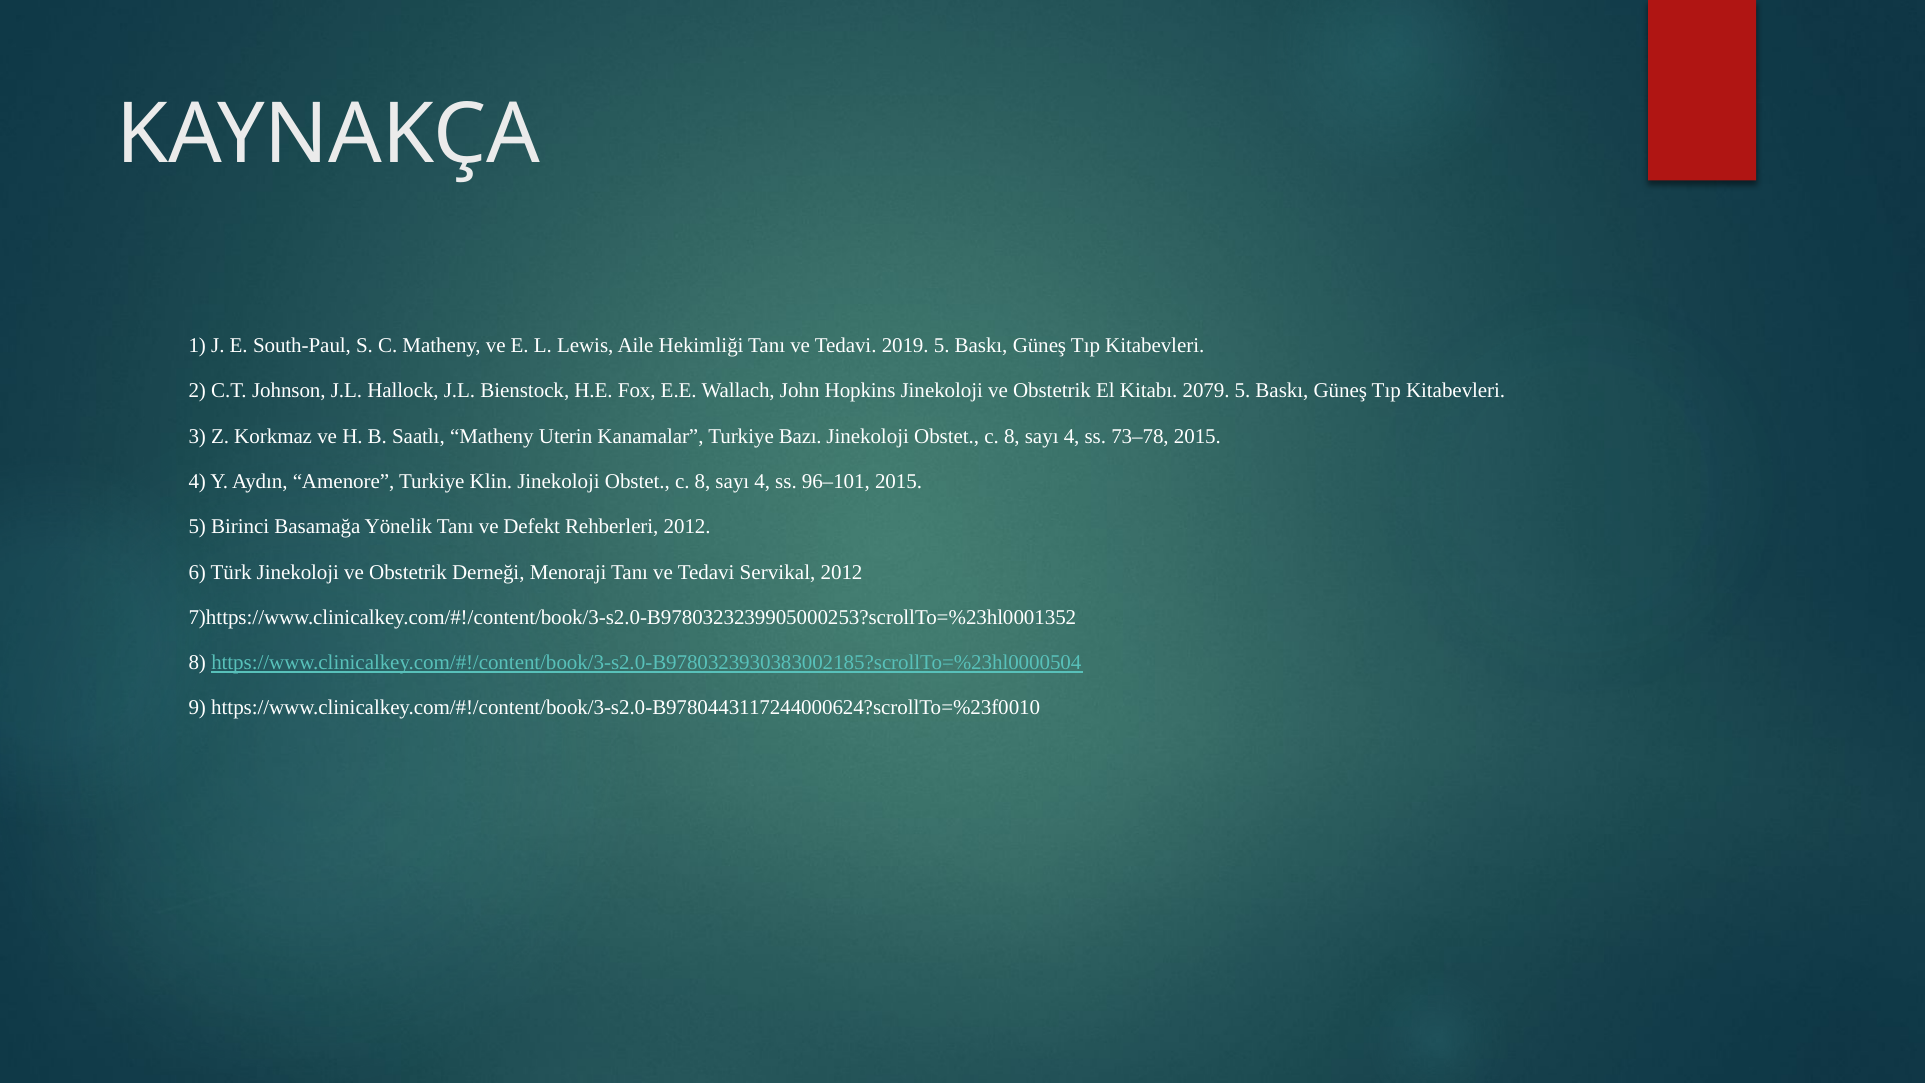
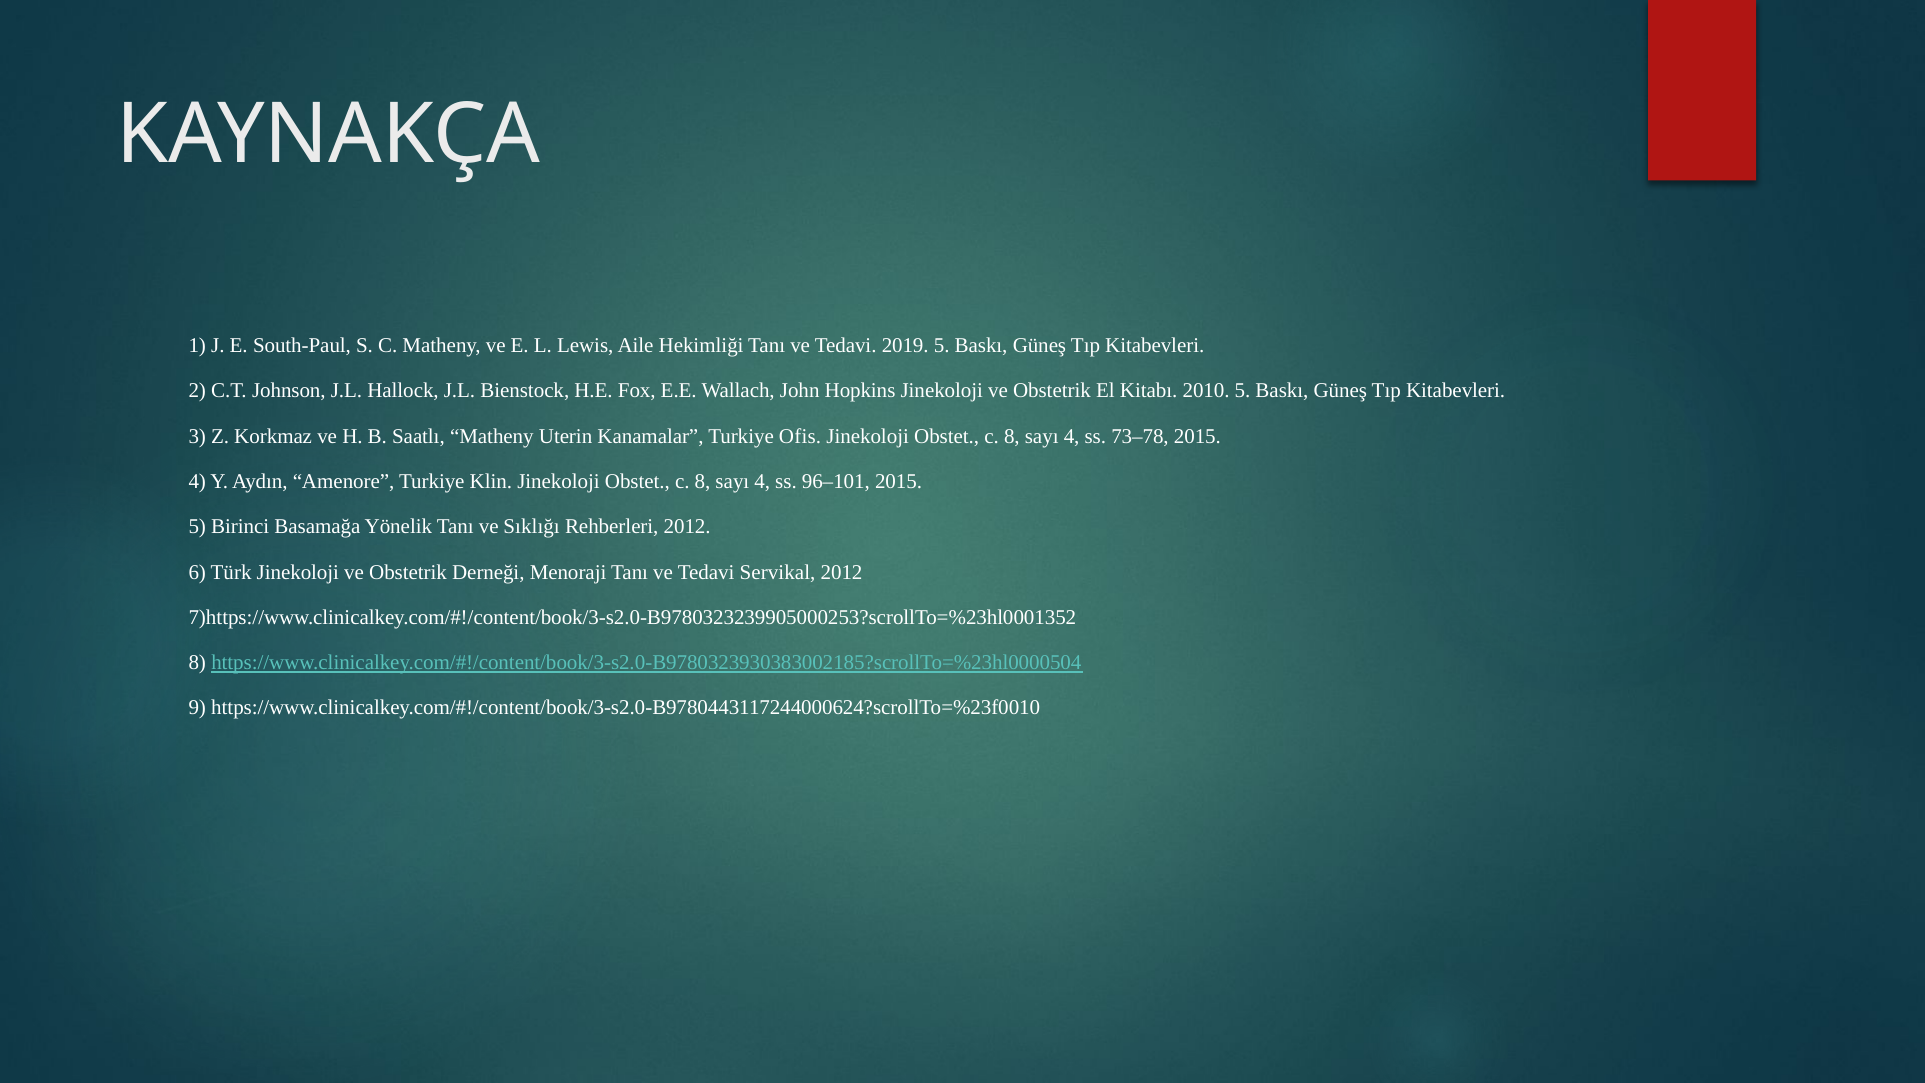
2079: 2079 -> 2010 (1206, 391)
Bazı: Bazı -> Ofis (800, 436)
Defekt: Defekt -> Sıklığı (532, 527)
